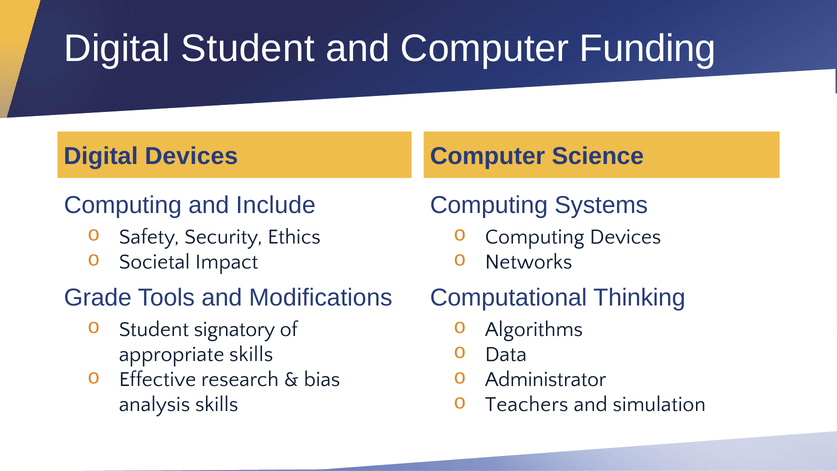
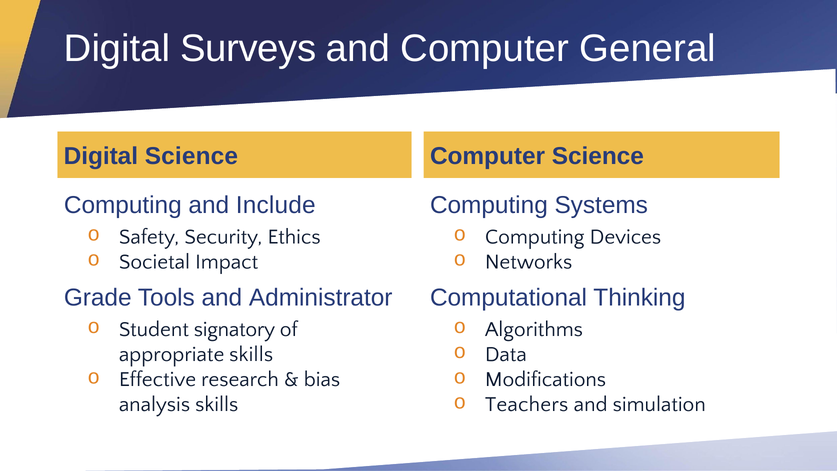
Digital Student: Student -> Surveys (248, 49)
Funding: Funding -> General (648, 49)
Digital Devices: Devices -> Science (191, 156)
Modifications: Modifications -> Administrator (321, 298)
Administrator: Administrator -> Modifications (546, 379)
